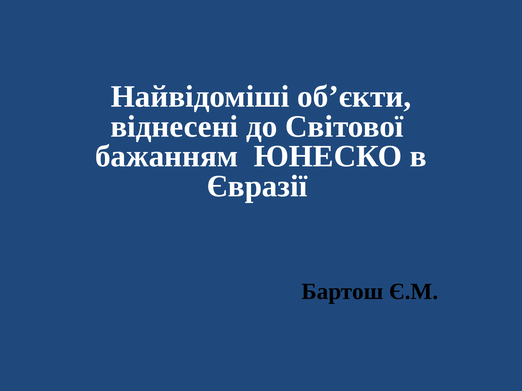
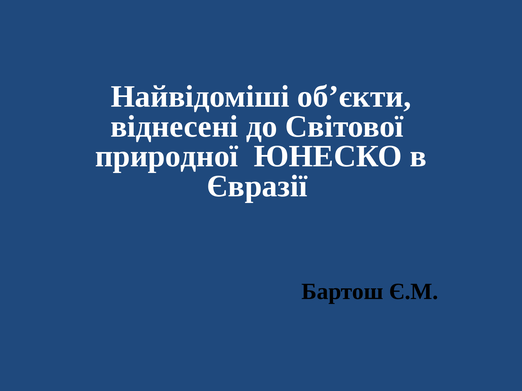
бажанням: бажанням -> природної (167, 157)
